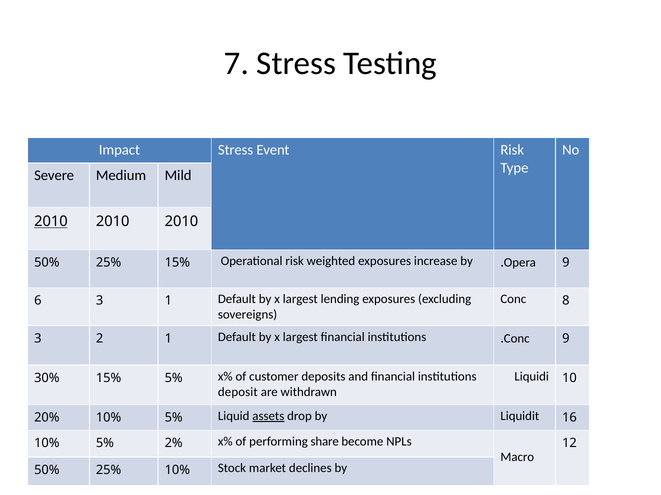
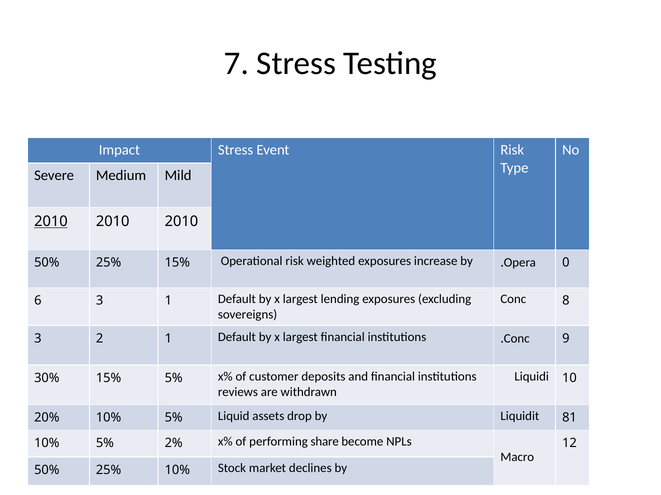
9: 9 -> 0 (566, 263)
deposit: deposit -> reviews (238, 393)
assets underline: present -> none (268, 417)
16: 16 -> 81 (569, 418)
